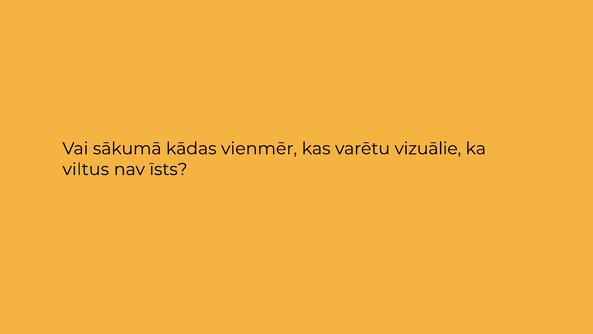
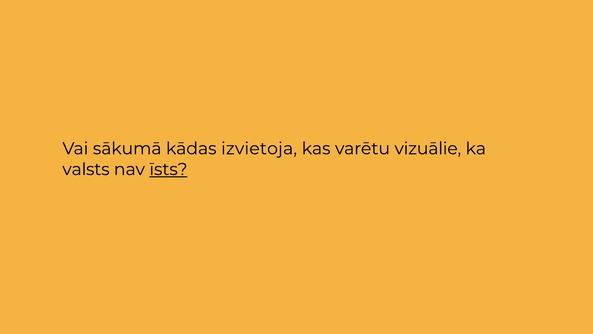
vienmēr: vienmēr -> izvietoja (259, 148)
viltus: viltus -> valsts (86, 169)
īsts underline: none -> present (168, 169)
